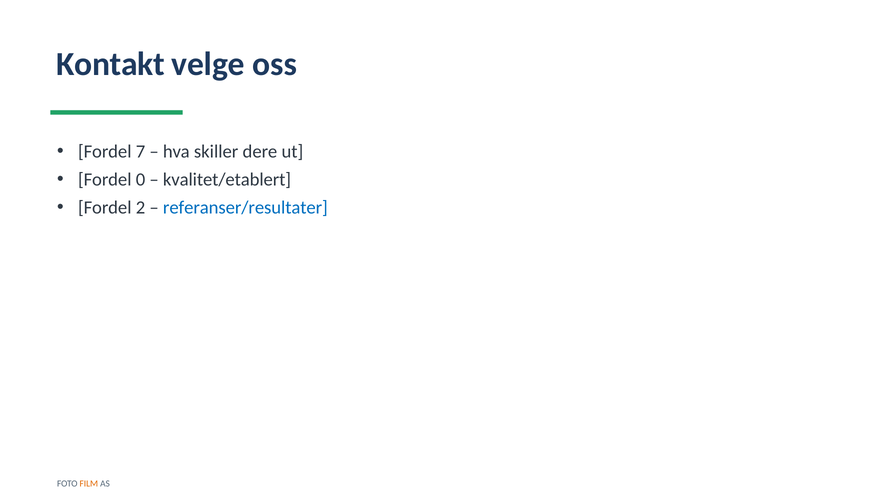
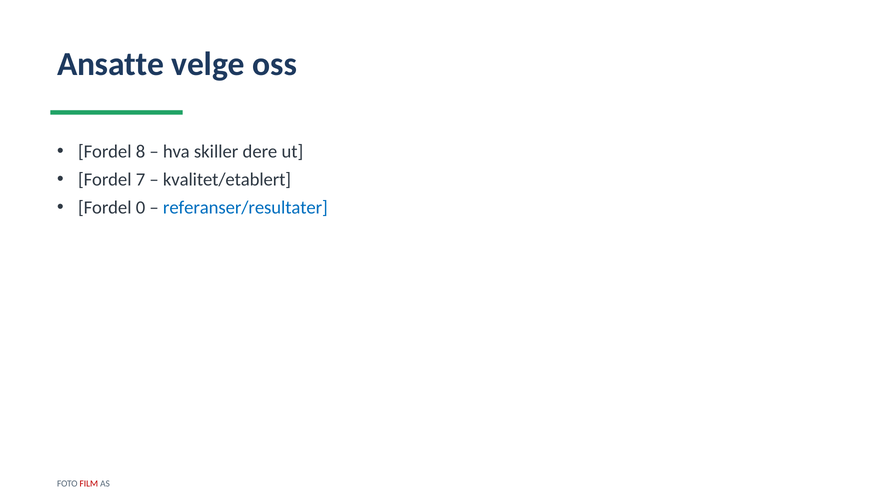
Kontakt: Kontakt -> Ansatte (111, 64)
7: 7 -> 8 (141, 152)
0: 0 -> 7 (141, 180)
2: 2 -> 0 (141, 208)
FILM colour: orange -> red (89, 484)
